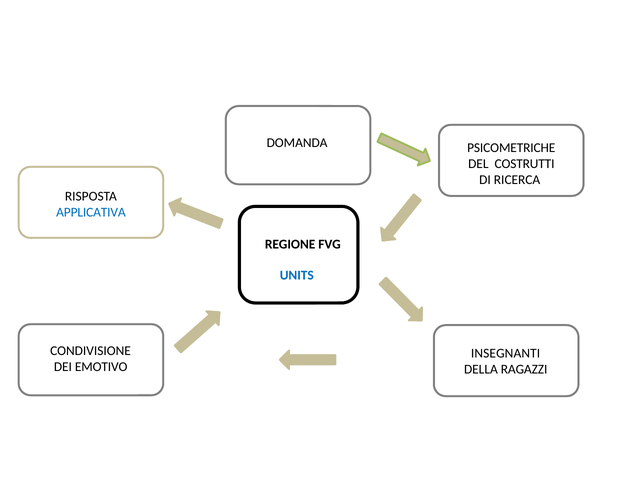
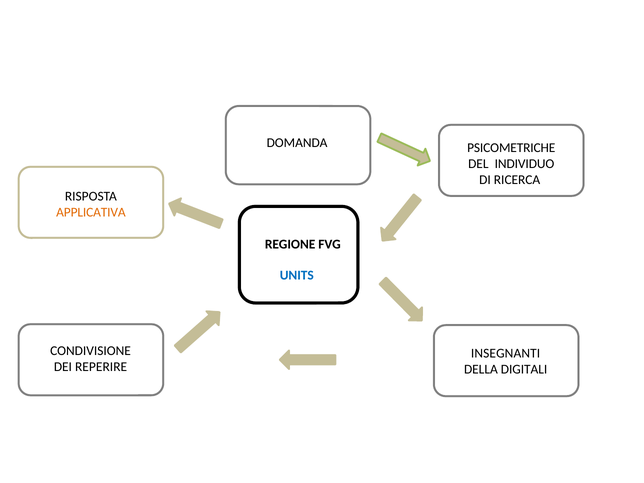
COSTRUTTI: COSTRUTTI -> INDIVIDUO (524, 164)
APPLICATIVA colour: blue -> orange (91, 213)
EMOTIVO: EMOTIVO -> REPERIRE (101, 367)
RAGAZZI: RAGAZZI -> DIGITALI (524, 369)
